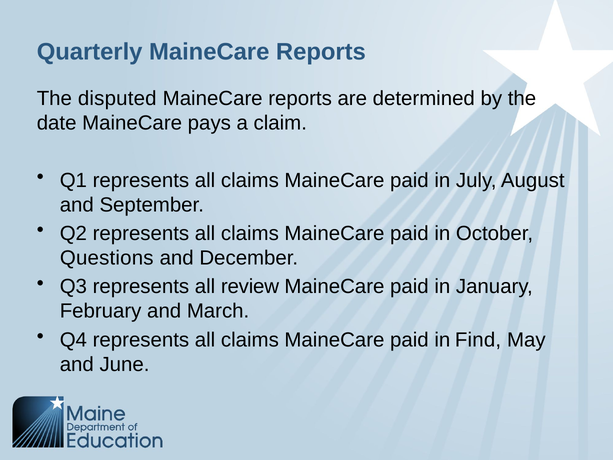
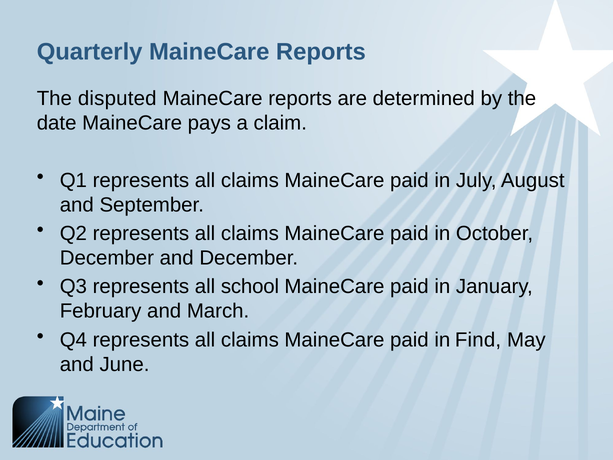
Questions: Questions -> December (107, 258)
review: review -> school (250, 286)
